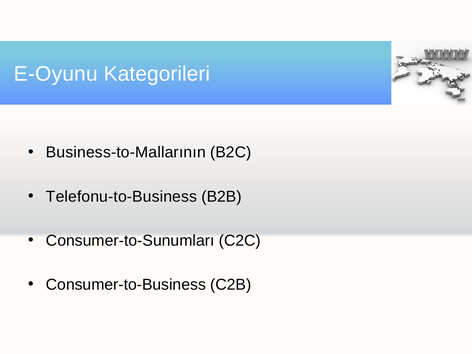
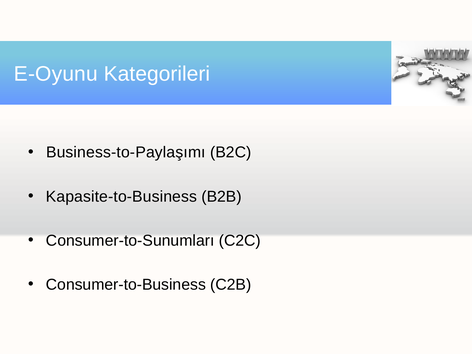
Business-to-Mallarının: Business-to-Mallarının -> Business-to-Paylaşımı (126, 152)
Telefonu-to-Business: Telefonu-to-Business -> Kapasite-to-Business (122, 197)
